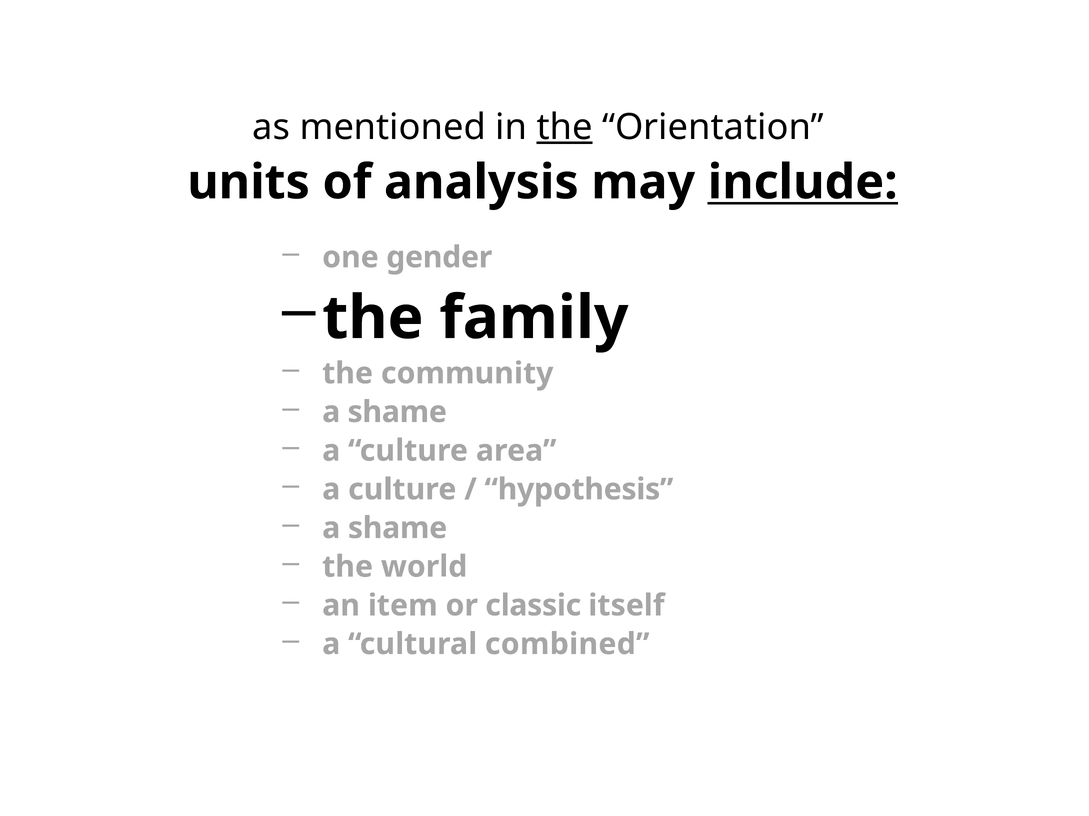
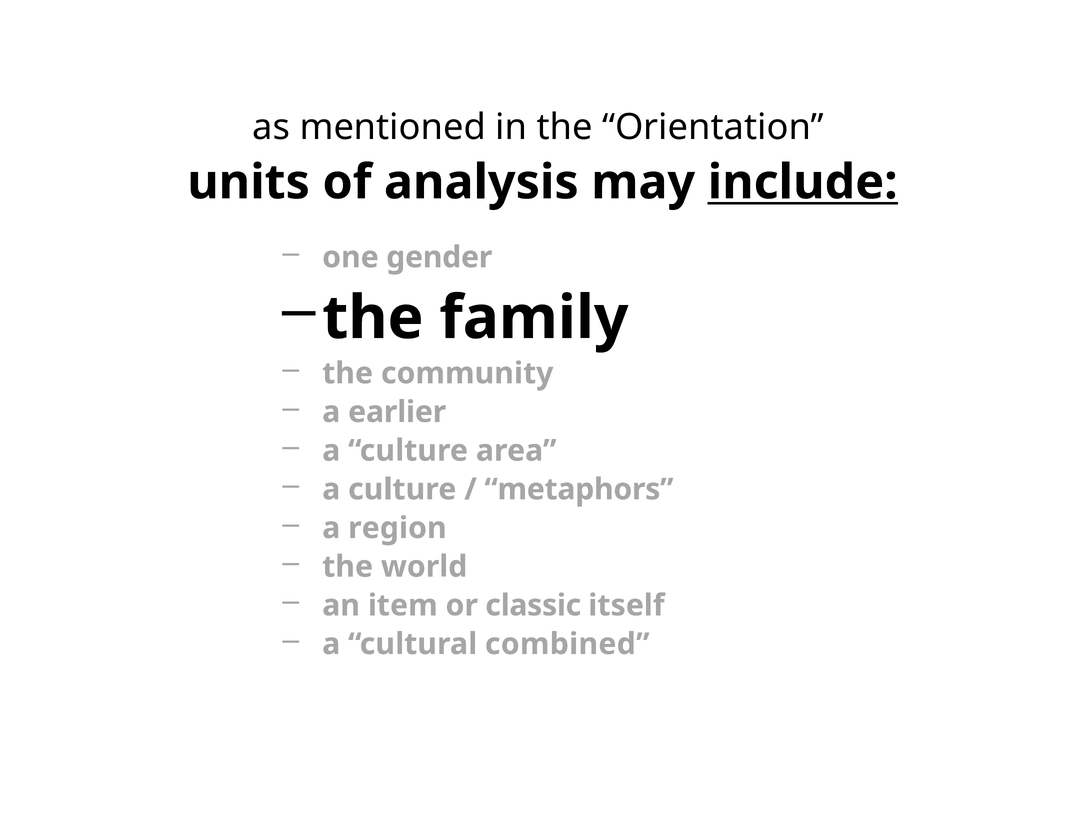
the underline: present -> none (565, 127)
shame: shame -> earlier (397, 412)
hypothesis: hypothesis -> metaphors (579, 490)
shame: shame -> region (397, 529)
